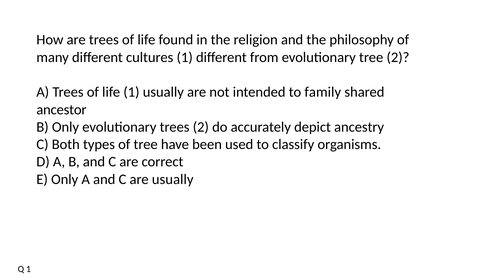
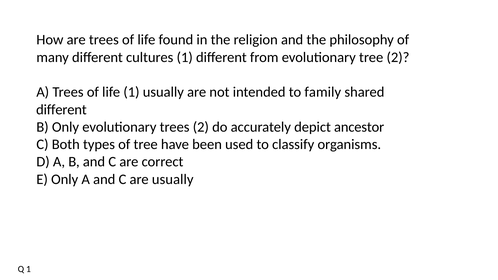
ancestor: ancestor -> different (61, 110)
ancestry: ancestry -> ancestor (359, 127)
